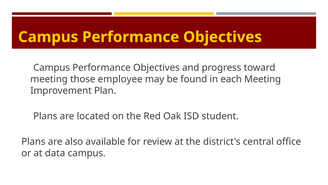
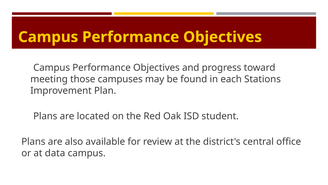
employee: employee -> campuses (120, 79)
each Meeting: Meeting -> Stations (263, 79)
